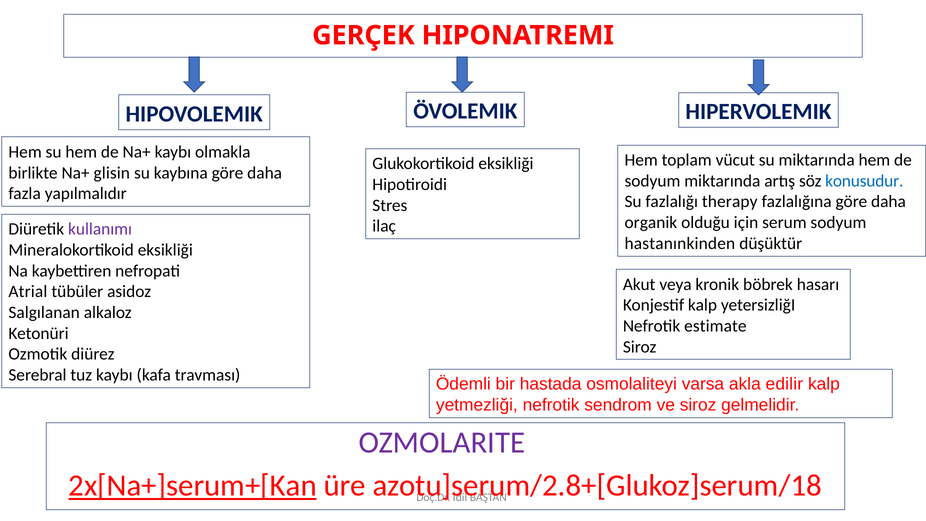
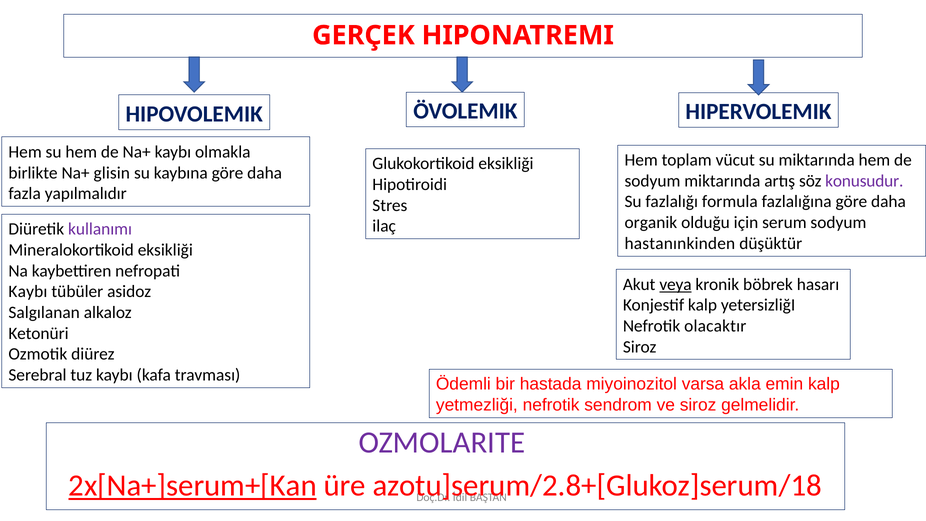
konusudur colour: blue -> purple (864, 181)
therapy: therapy -> formula (730, 202)
veya underline: none -> present (676, 284)
Atrial: Atrial -> Kaybı (28, 292)
estimate: estimate -> olacaktır (715, 326)
osmolaliteyi: osmolaliteyi -> miyoinozitol (632, 384)
edilir: edilir -> emin (784, 384)
